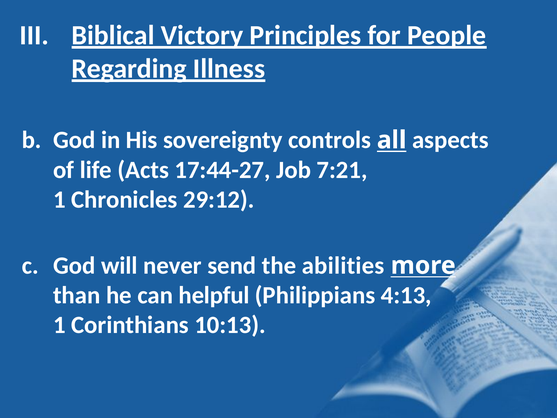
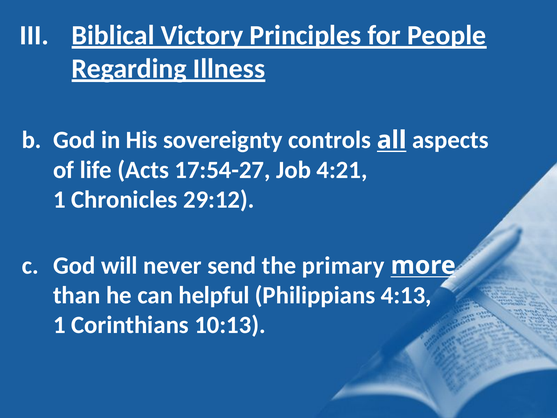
17:44-27: 17:44-27 -> 17:54-27 (223, 170)
7:21: 7:21 -> 4:21 (342, 170)
abilities: abilities -> primary (343, 265)
